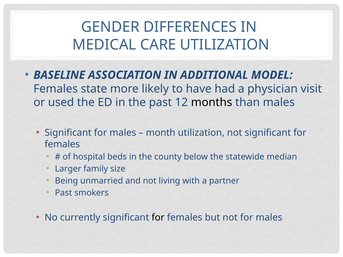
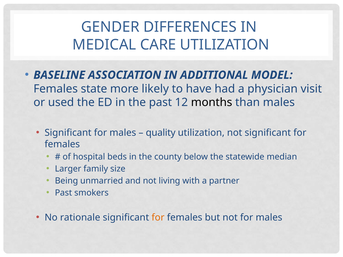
month: month -> quality (161, 133)
currently: currently -> rationale (80, 218)
for colour: black -> orange (158, 218)
